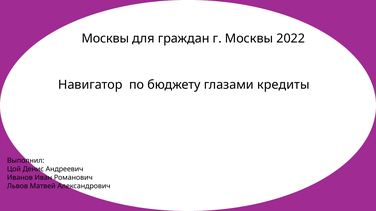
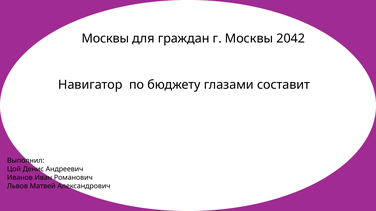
2022: 2022 -> 2042 (291, 39)
кредиты: кредиты -> составит (283, 85)
